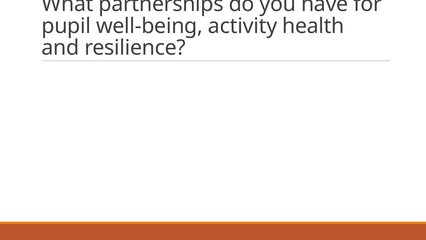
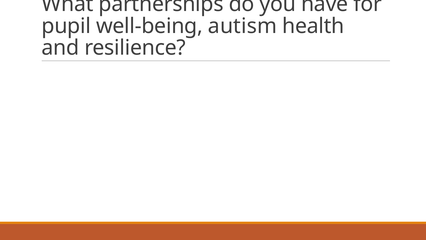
activity: activity -> autism (242, 26)
